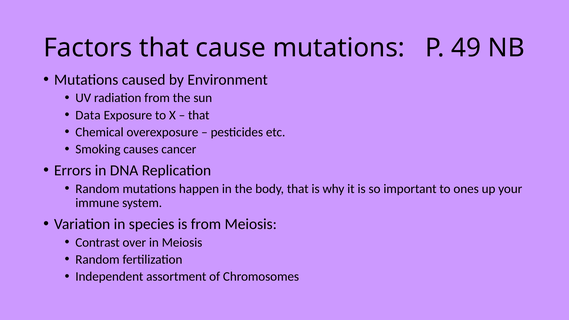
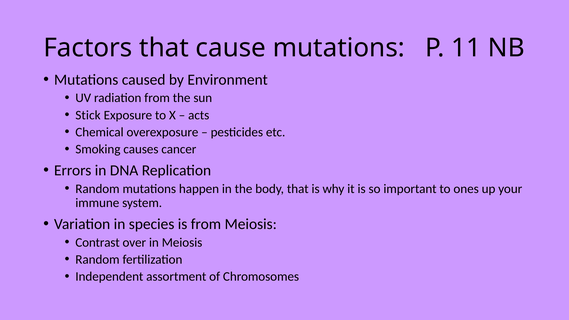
49: 49 -> 11 (466, 48)
Data: Data -> Stick (88, 115)
that: that -> acts (199, 115)
